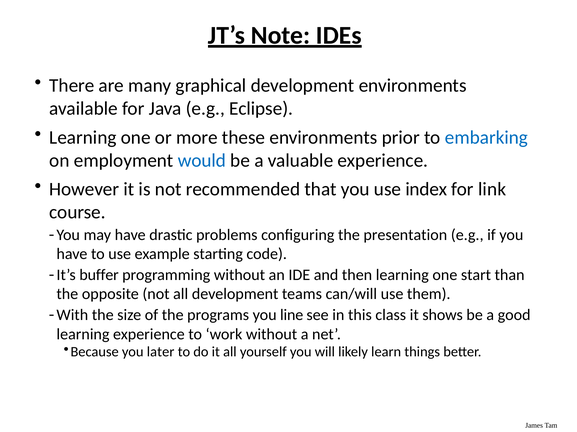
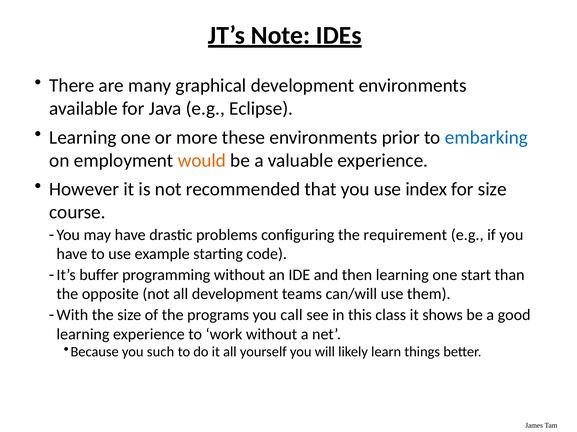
would colour: blue -> orange (202, 161)
for link: link -> size (492, 190)
presentation: presentation -> requirement (405, 235)
line: line -> call (291, 315)
later: later -> such (161, 352)
